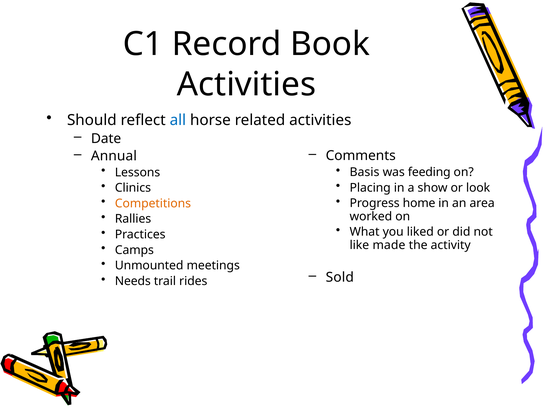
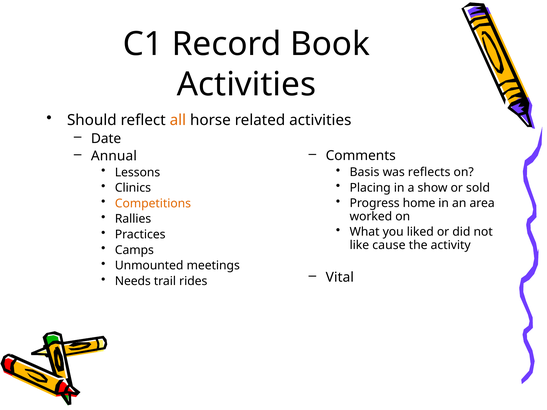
all colour: blue -> orange (178, 120)
feeding: feeding -> reflects (429, 172)
look: look -> sold (478, 188)
made: made -> cause (389, 245)
Sold: Sold -> Vital (340, 277)
